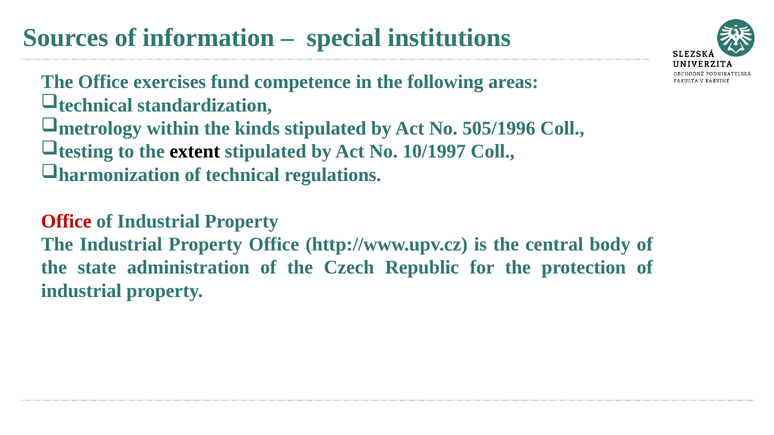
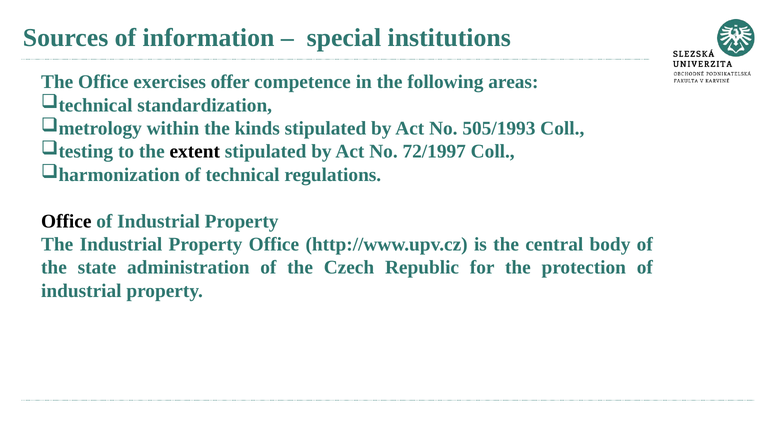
fund: fund -> offer (230, 82)
505/1996: 505/1996 -> 505/1993 (499, 129)
10/1997: 10/1997 -> 72/1997 (434, 152)
Office colour: red -> black (66, 221)
